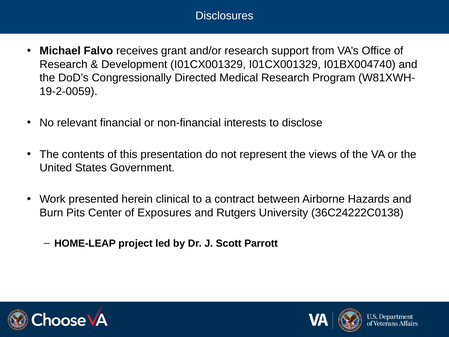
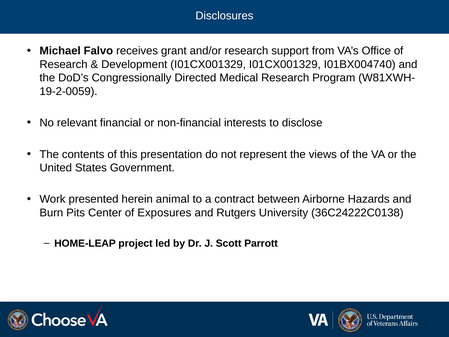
clinical: clinical -> animal (173, 199)
